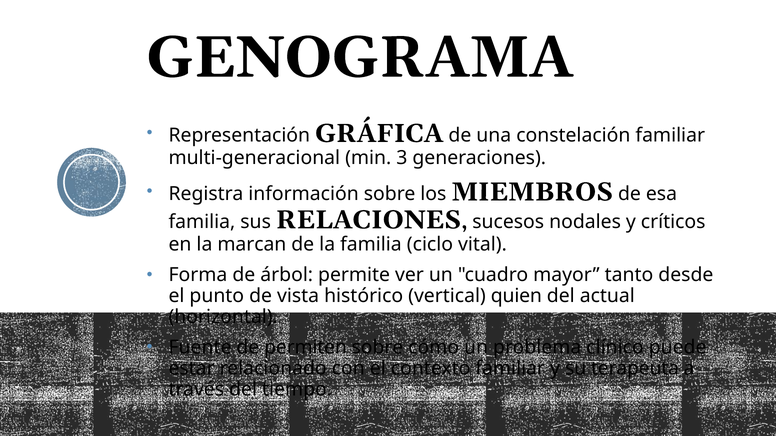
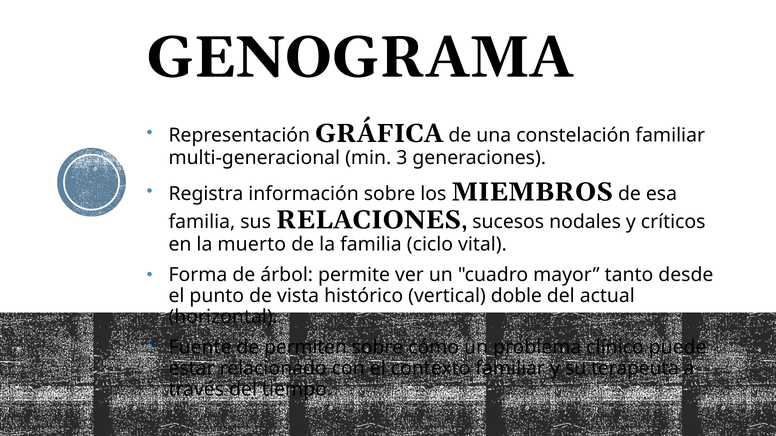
marcan: marcan -> muerto (252, 245)
quien: quien -> doble (516, 296)
